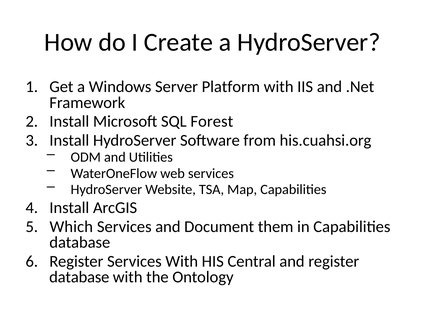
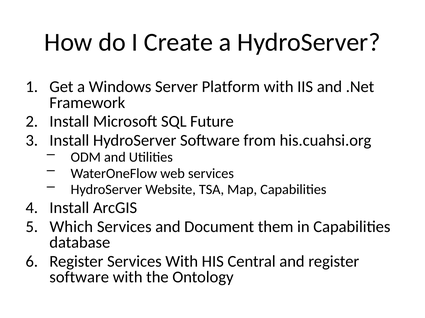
Forest: Forest -> Future (212, 122)
database: database -> software (79, 278)
